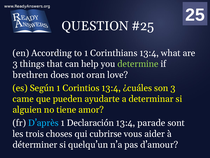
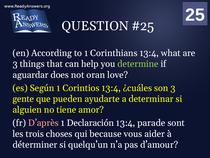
brethren: brethren -> aguardar (31, 75)
came: came -> gente (23, 99)
D’après colour: light blue -> pink (43, 123)
cubrirse: cubrirse -> because (106, 133)
